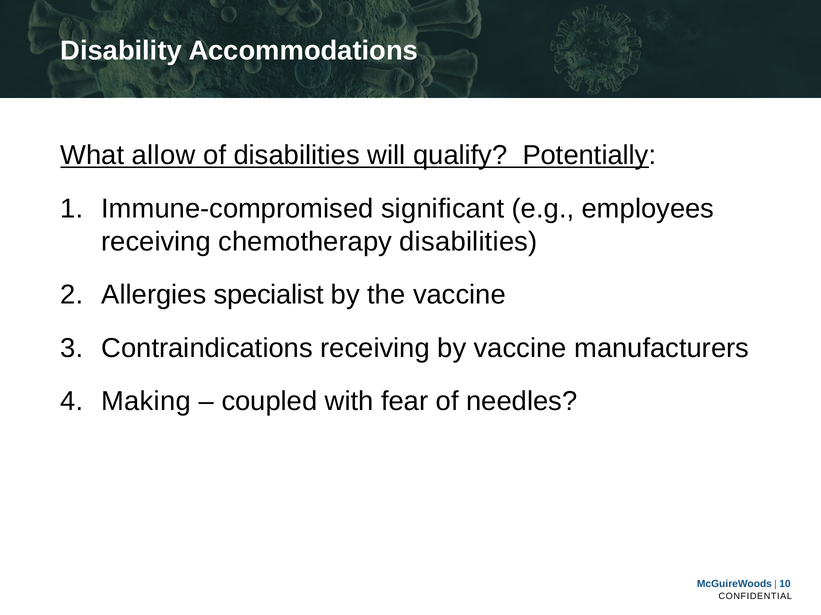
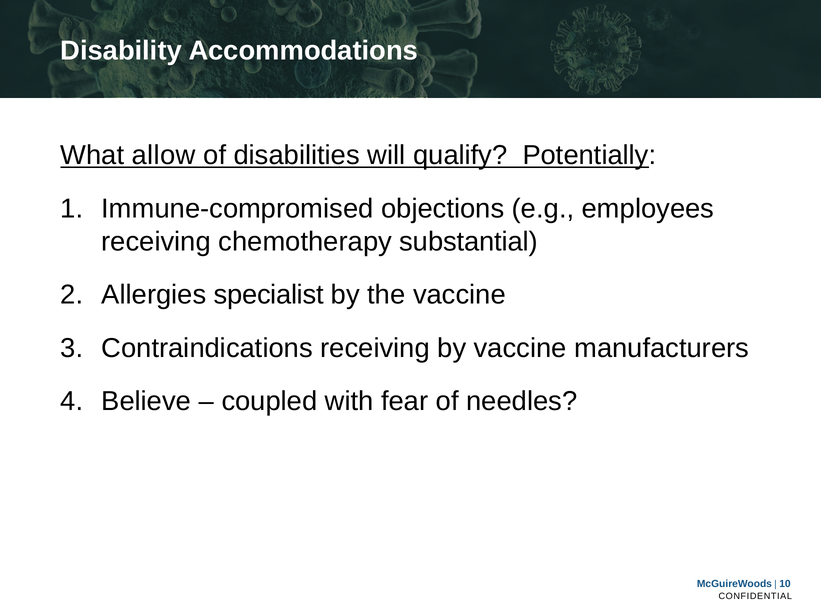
significant: significant -> objections (443, 209)
chemotherapy disabilities: disabilities -> substantial (469, 242)
Making: Making -> Believe (146, 402)
